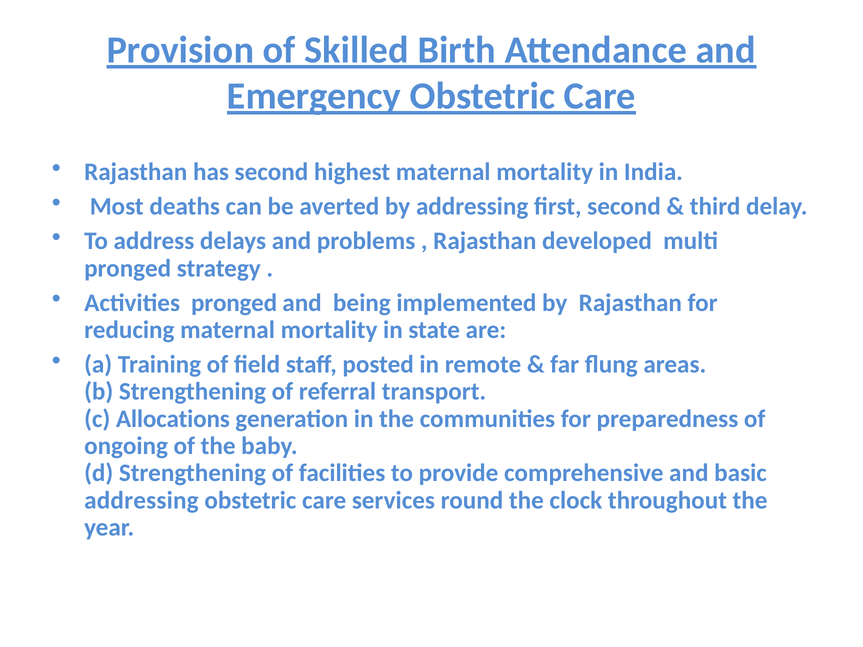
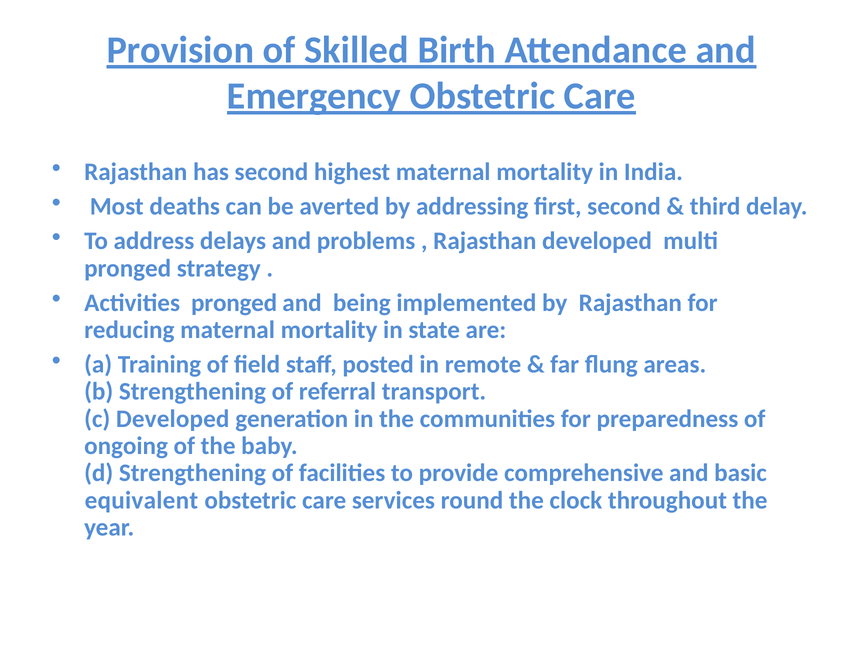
c Allocations: Allocations -> Developed (173, 419)
addressing: addressing -> equivalent (141, 501)
